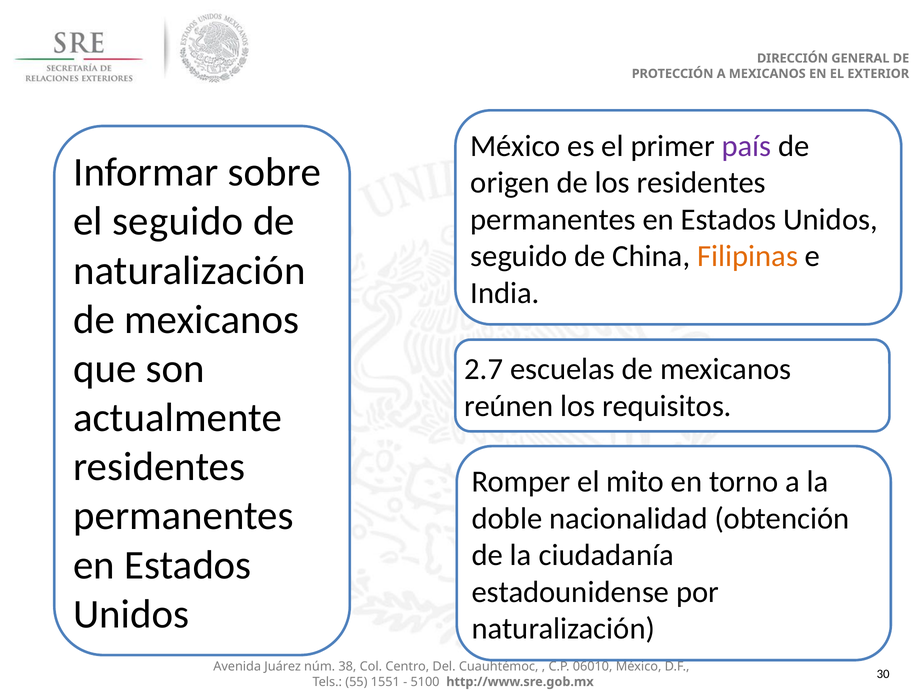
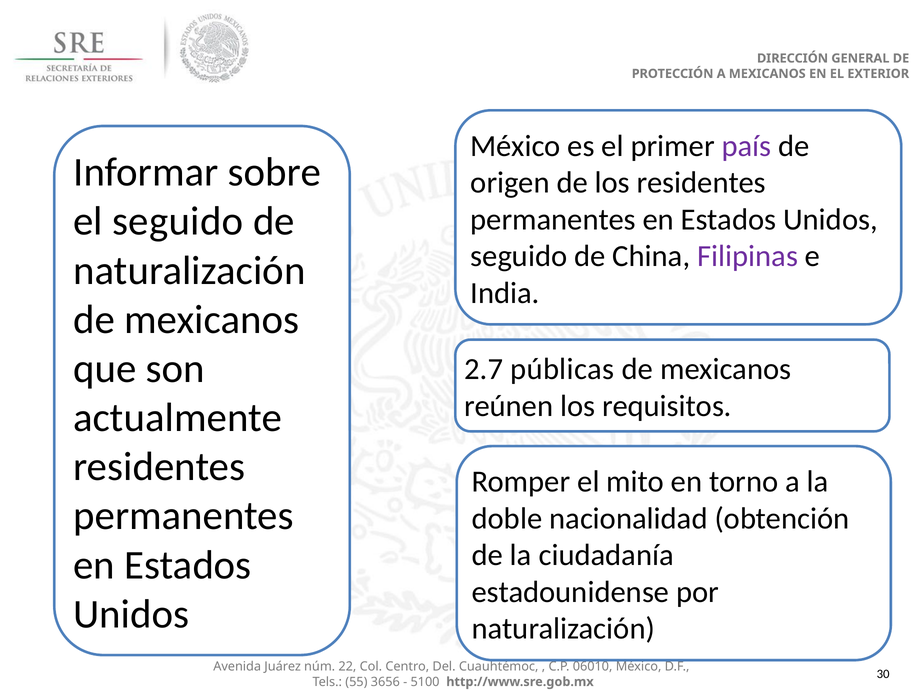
Filipinas colour: orange -> purple (748, 256)
escuelas: escuelas -> públicas (562, 369)
38: 38 -> 22 (347, 666)
1551: 1551 -> 3656 (385, 681)
